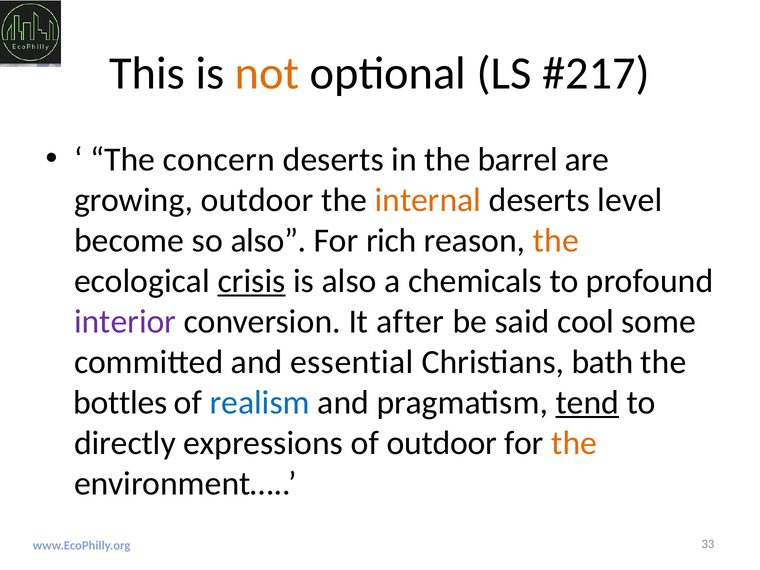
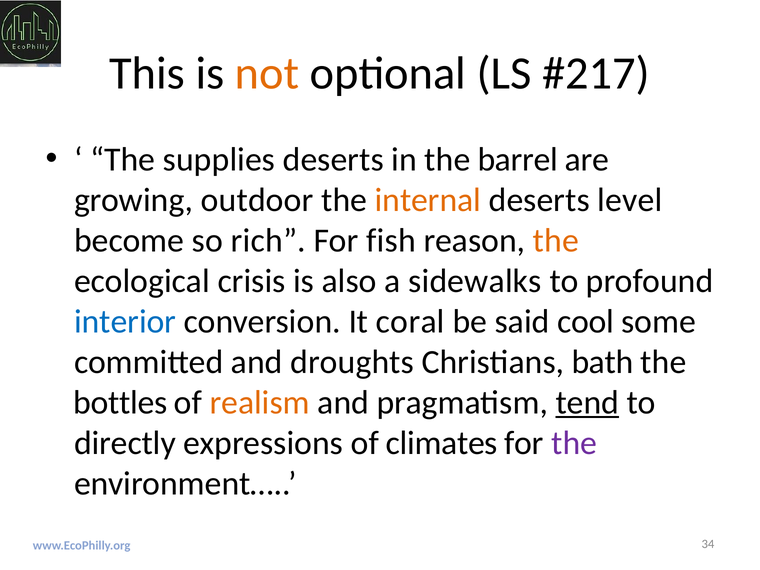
concern: concern -> supplies (219, 159)
so also: also -> rich (268, 241)
rich: rich -> fish (391, 241)
crisis underline: present -> none (251, 281)
chemicals: chemicals -> sidewalks (475, 281)
interior colour: purple -> blue (125, 322)
after: after -> coral (410, 322)
essential: essential -> droughts (352, 362)
realism colour: blue -> orange (260, 403)
of outdoor: outdoor -> climates (442, 443)
the colour: orange -> purple (574, 443)
33: 33 -> 34 (708, 544)
